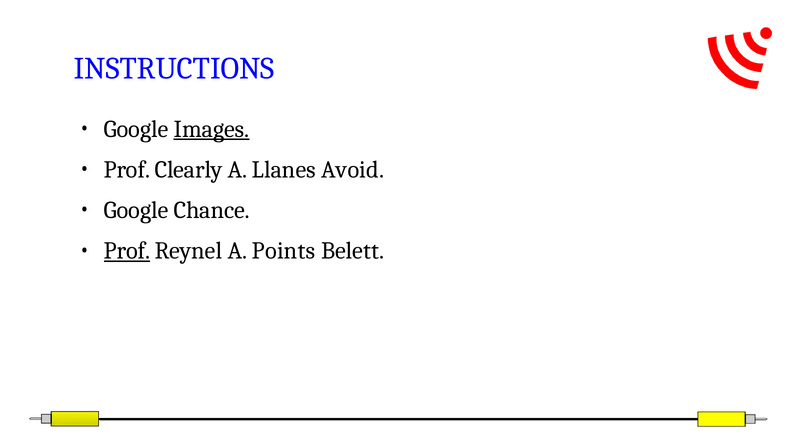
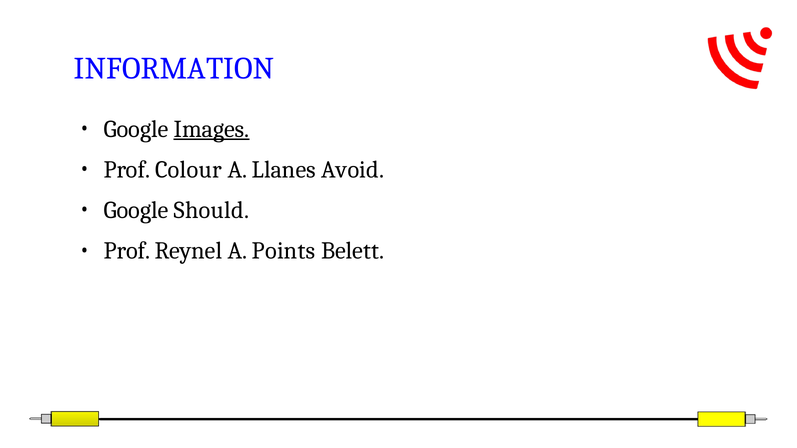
INSTRUCTIONS: INSTRUCTIONS -> INFORMATION (174, 68)
Clearly: Clearly -> Colour (188, 170)
Chance: Chance -> Should (211, 210)
Prof underline: present -> none (127, 251)
